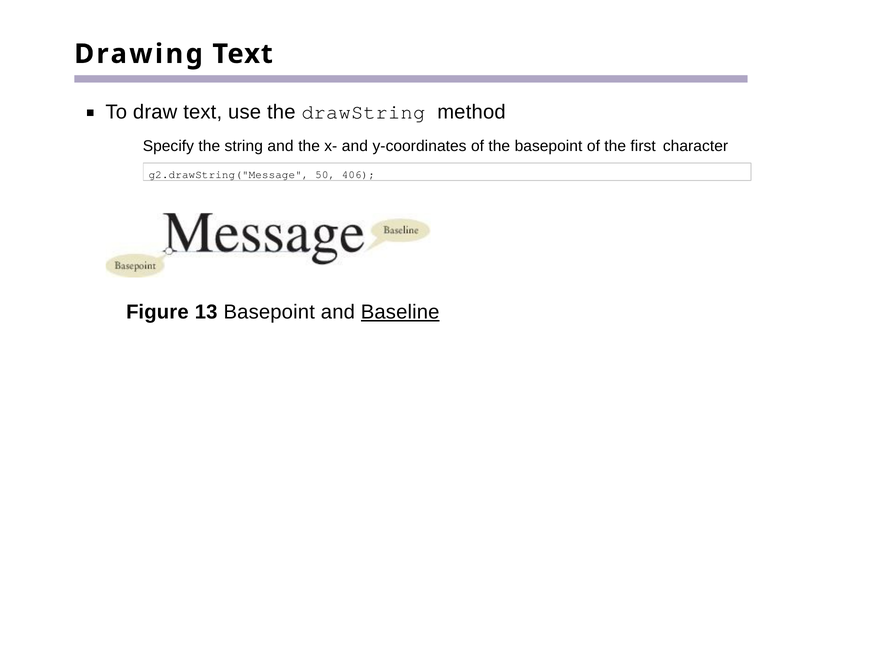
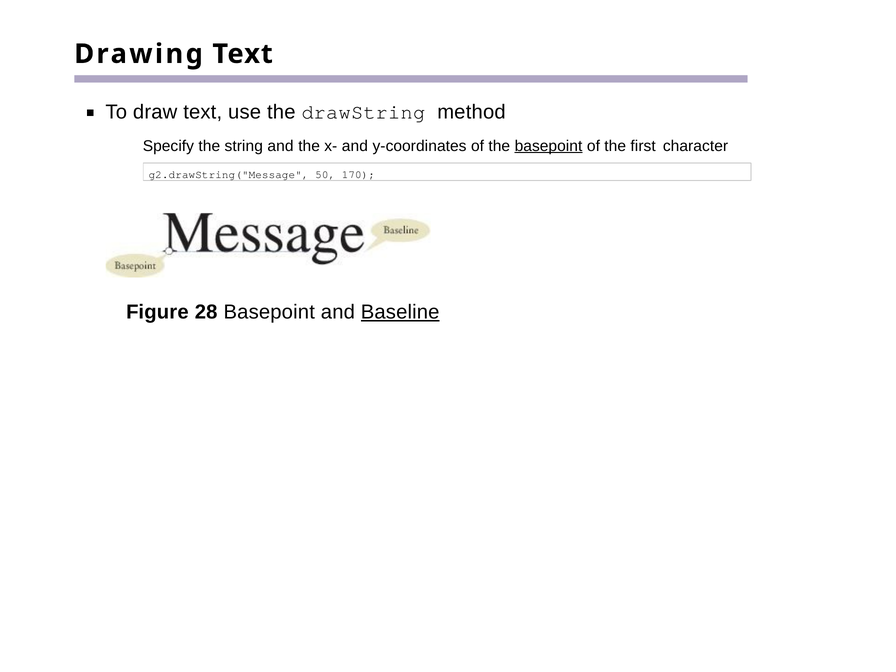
basepoint underline: none -> present (548, 146)
406: 406 -> 170 (358, 175)
13: 13 -> 28 (206, 312)
